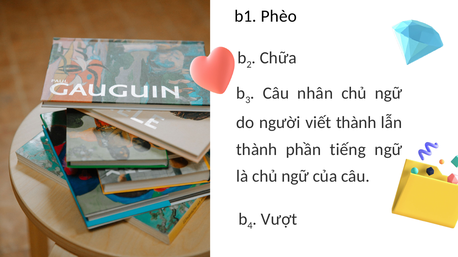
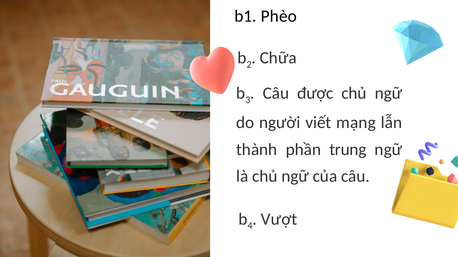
nhân: nhân -> được (315, 93)
viết thành: thành -> mạng (356, 123)
tiếng: tiếng -> trung (348, 150)
